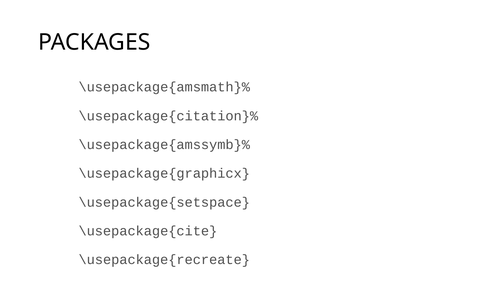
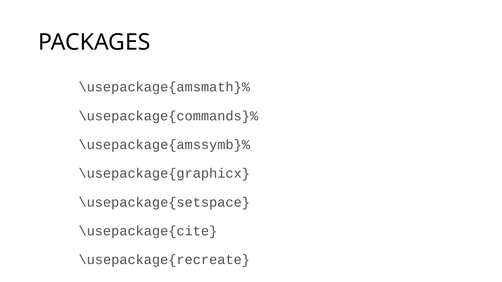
\usepackage{citation}%: \usepackage{citation}% -> \usepackage{commands}% (168, 116)
